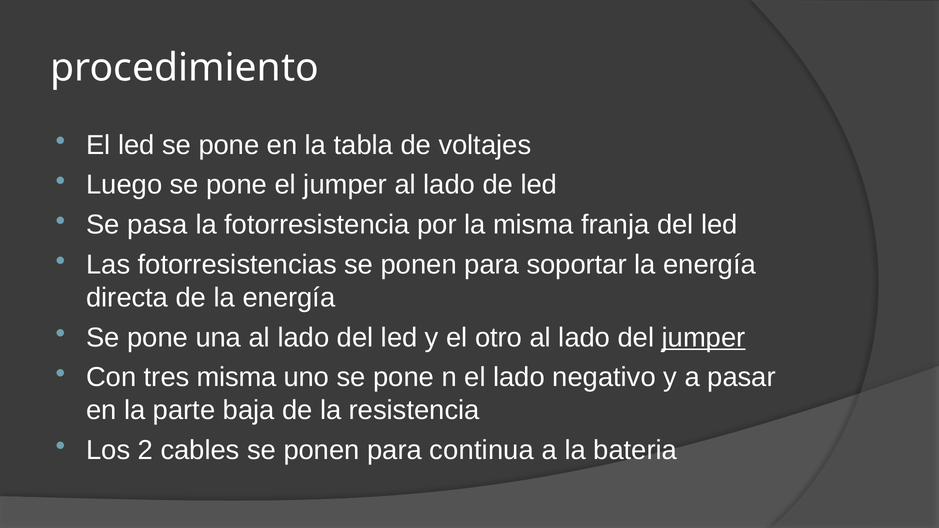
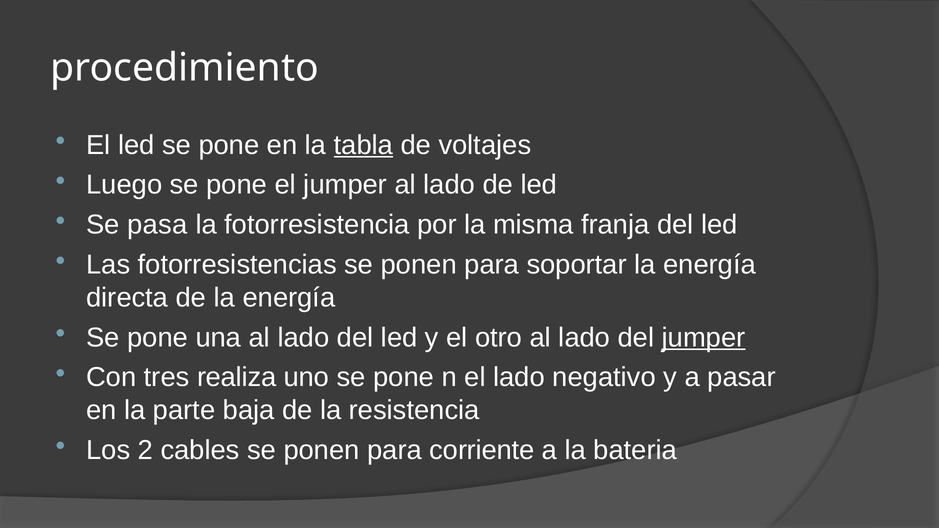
tabla underline: none -> present (363, 145)
tres misma: misma -> realiza (237, 378)
continua: continua -> corriente (482, 450)
